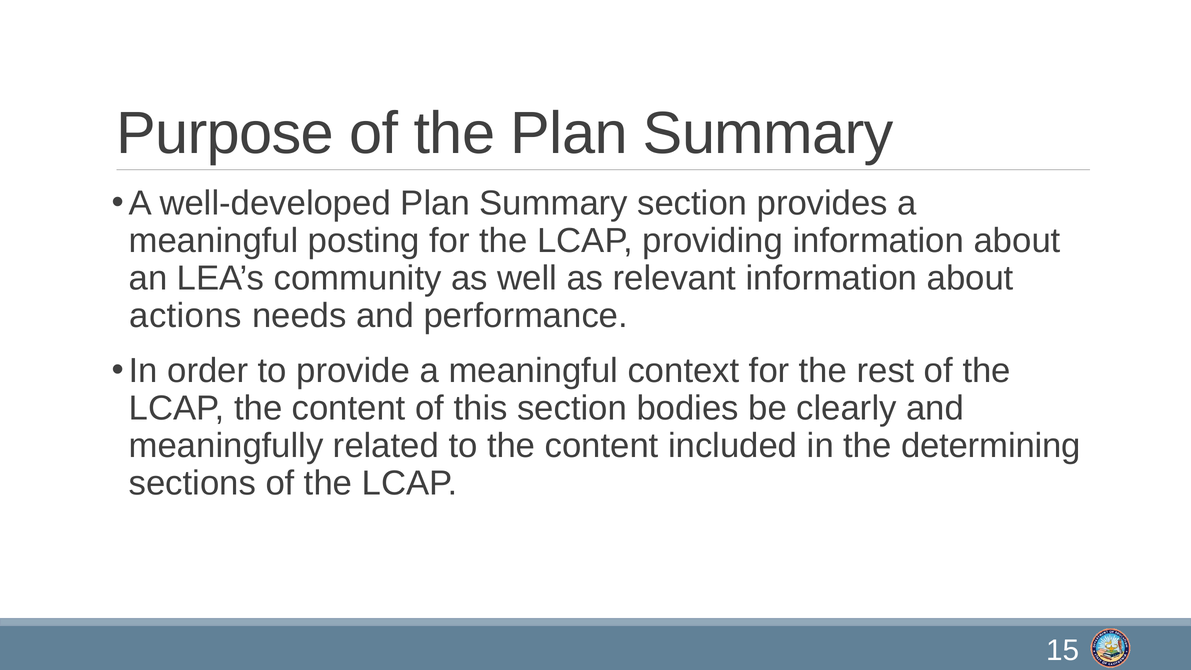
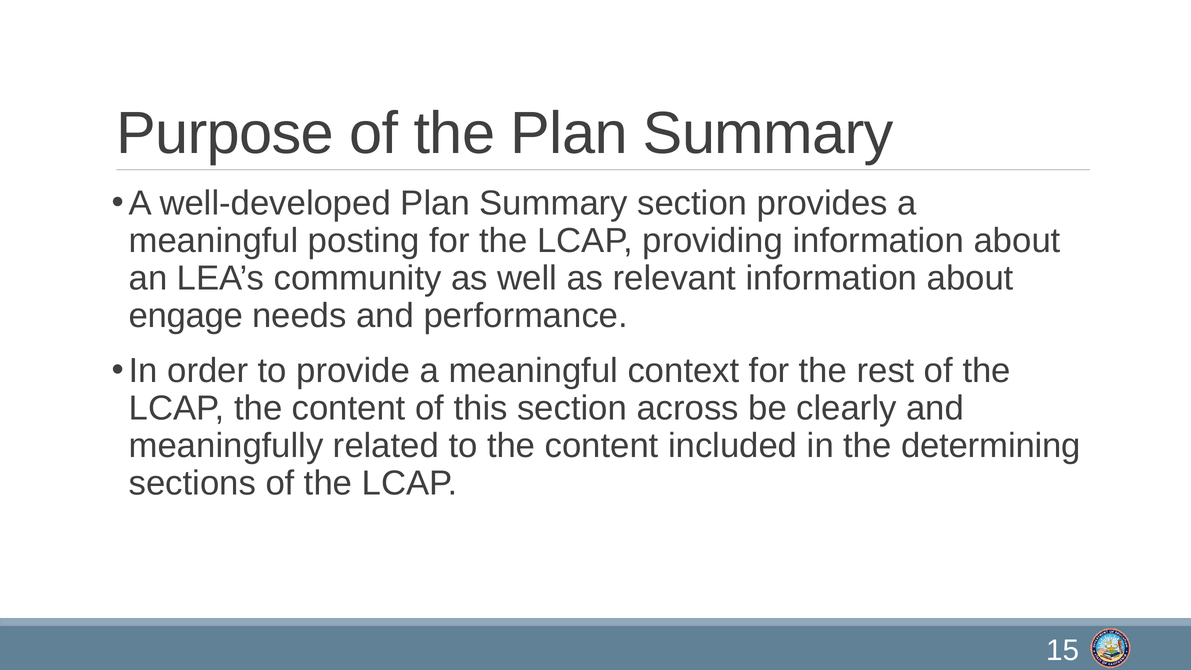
actions: actions -> engage (186, 316)
bodies: bodies -> across (688, 408)
